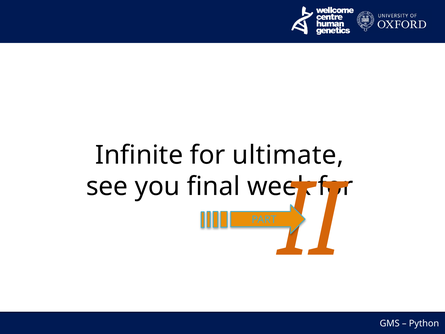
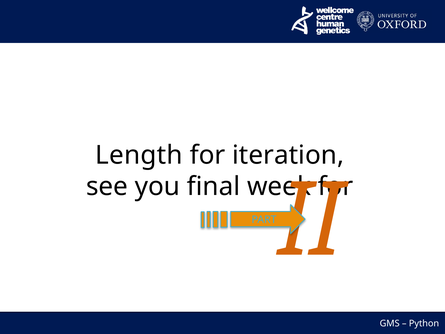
Infinite: Infinite -> Length (139, 155)
ultimate: ultimate -> iteration (288, 155)
